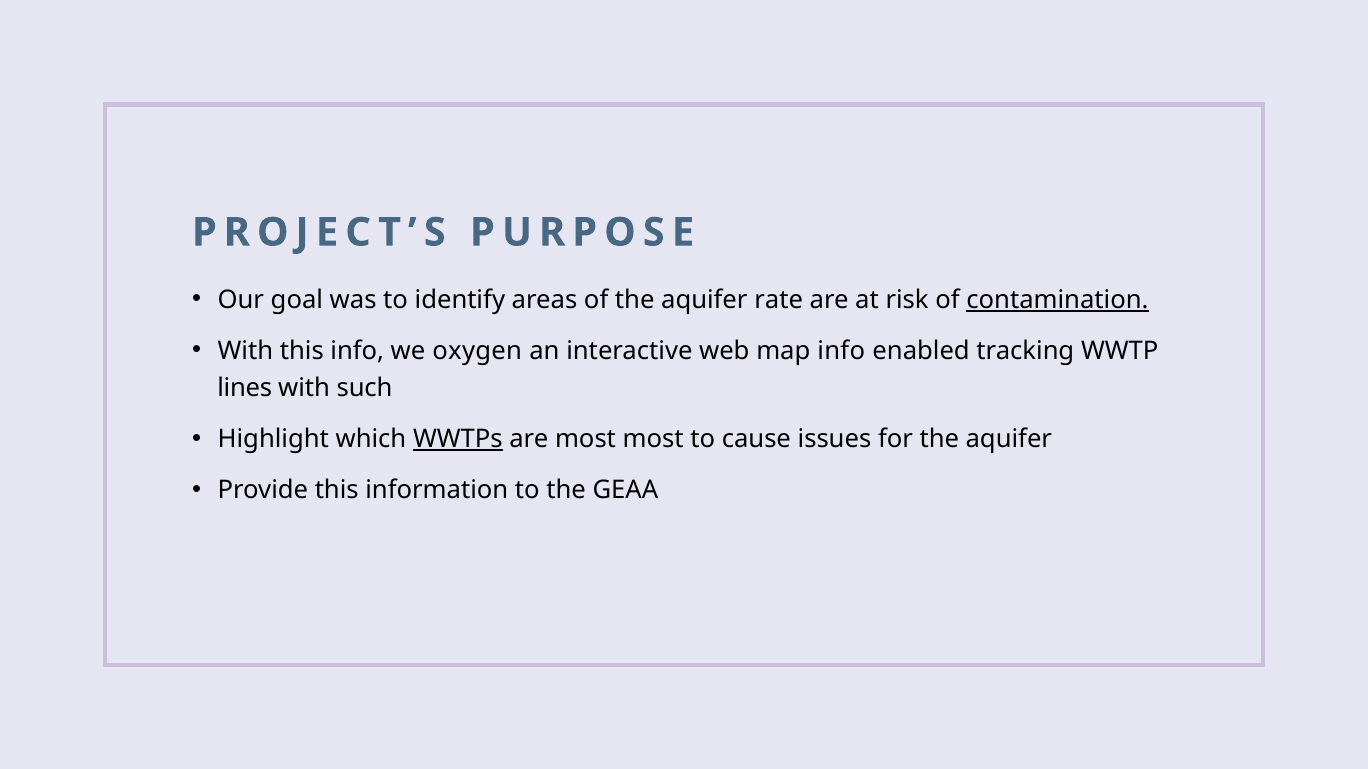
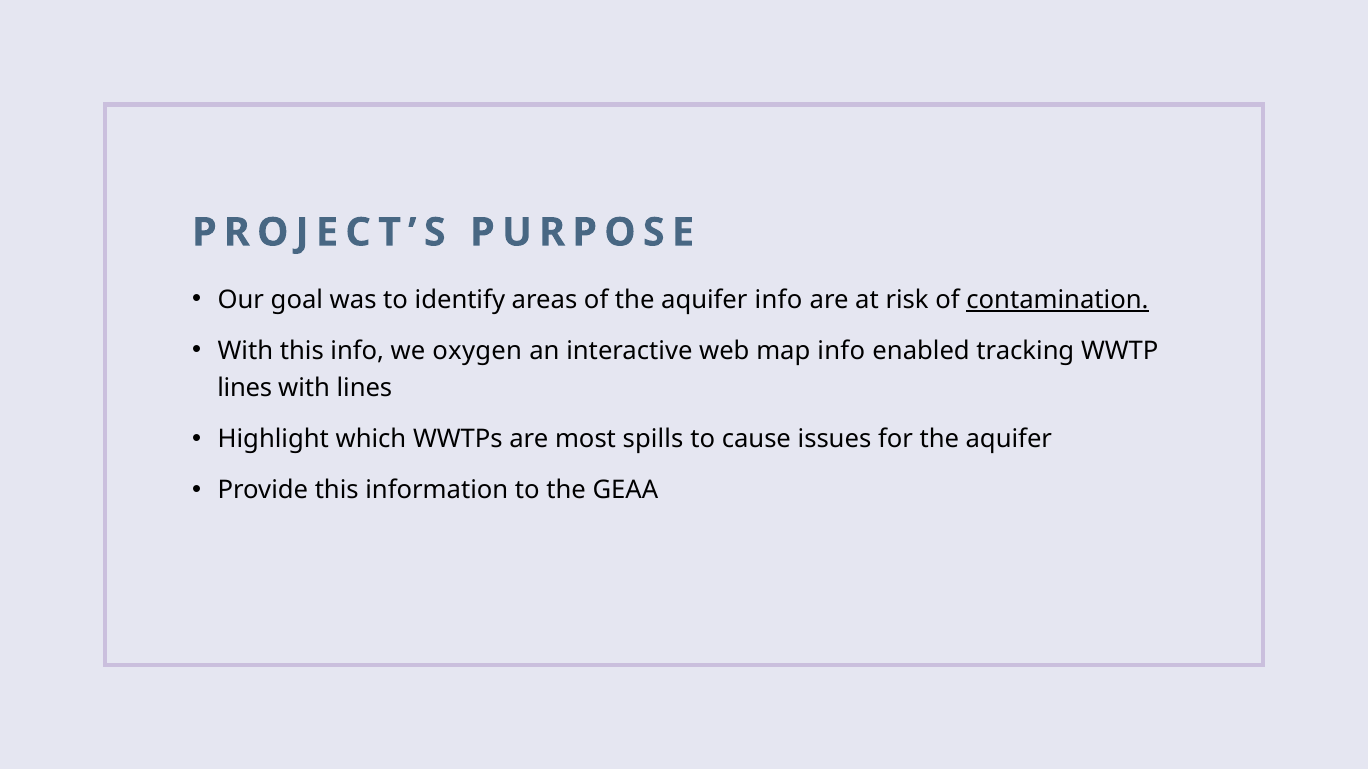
aquifer rate: rate -> info (778, 300)
with such: such -> lines (364, 388)
WWTPs underline: present -> none (458, 439)
most most: most -> spills (653, 439)
